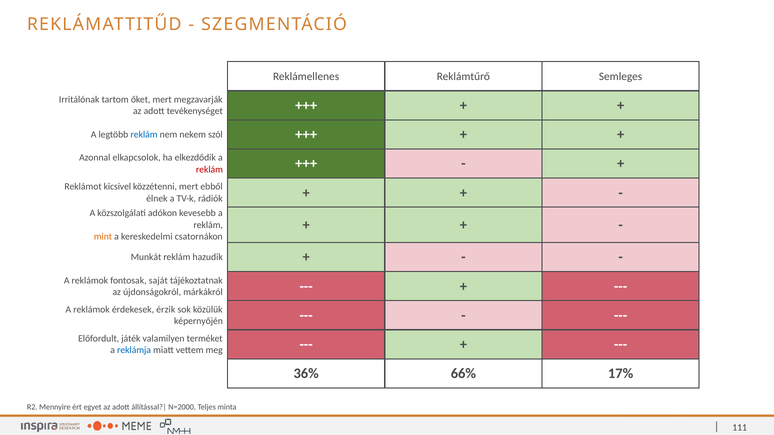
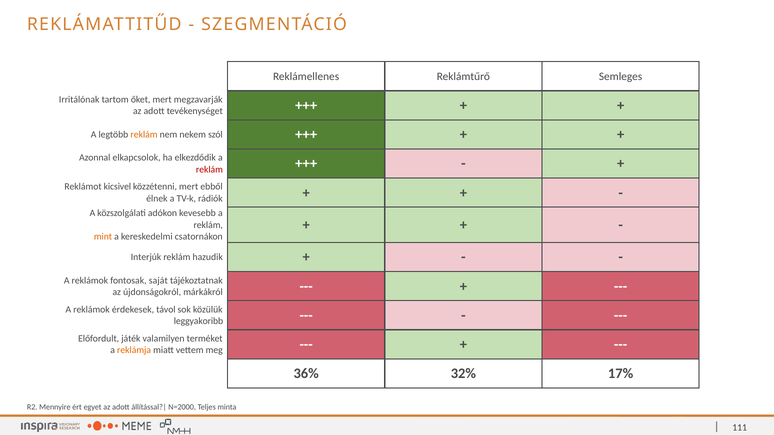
reklám colour: blue -> orange (144, 135)
Munkát: Munkát -> Interjúk (146, 257)
érzik: érzik -> távol (166, 310)
képernyőjén: képernyőjén -> leggyakoribb (198, 321)
reklámja colour: blue -> orange (134, 351)
66%: 66% -> 32% (463, 374)
